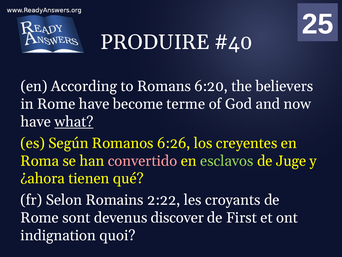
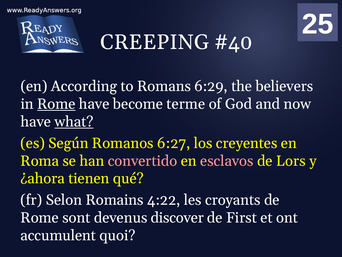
PRODUIRE: PRODUIRE -> CREEPING (155, 42)
6:20: 6:20 -> 6:29 (211, 86)
Rome underline: none -> present (56, 104)
6:26: 6:26 -> 6:27 (174, 143)
esclavos colour: light green -> pink (227, 161)
Juge: Juge -> Lors (291, 161)
2:22: 2:22 -> 4:22 (164, 200)
indignation: indignation -> accumulent (58, 235)
